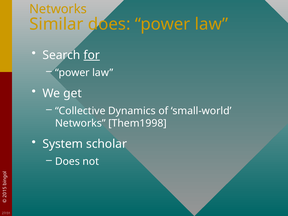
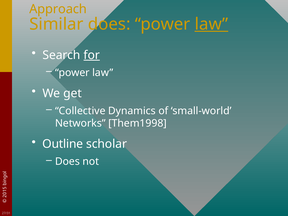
Networks: Networks -> Approach (58, 9)
law underline: none -> present (211, 24)
System: System -> Outline (63, 144)
